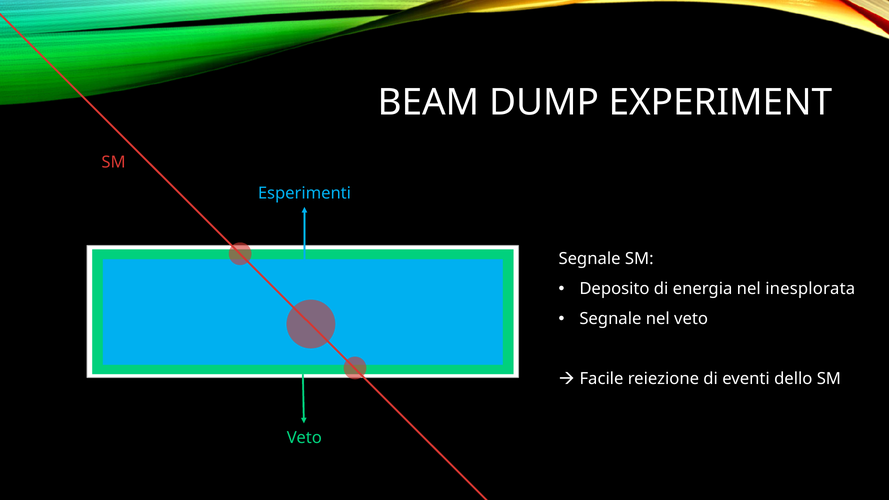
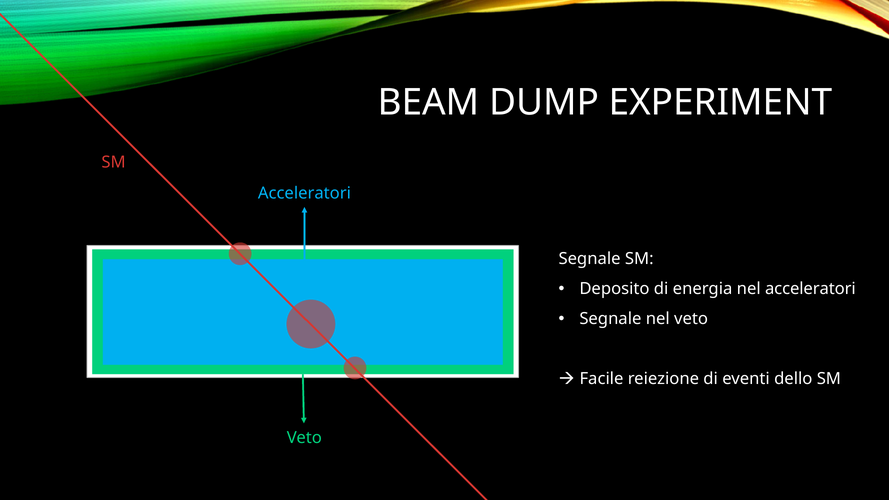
Esperimenti: Esperimenti -> Acceleratori (304, 193)
nel inesplorata: inesplorata -> acceleratori (810, 289)
